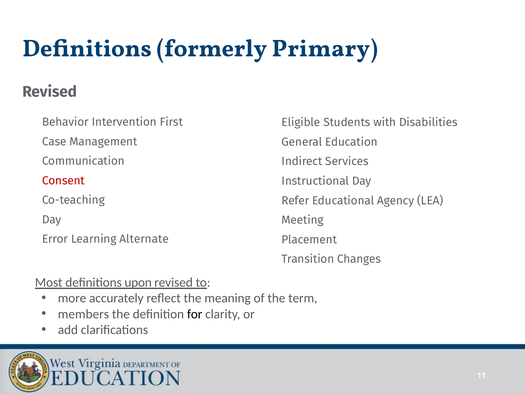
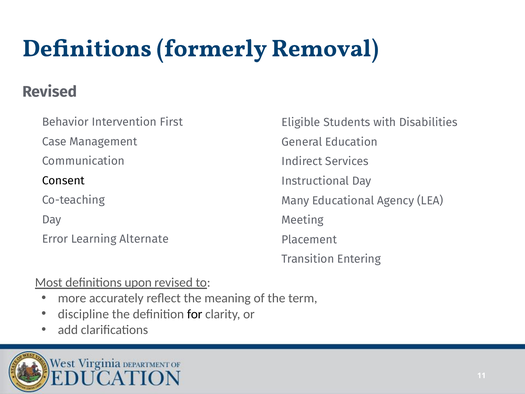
Primary: Primary -> Removal (325, 48)
Consent colour: red -> black (63, 180)
Refer: Refer -> Many (295, 200)
Changes: Changes -> Entering (359, 259)
members: members -> discipline (83, 314)
